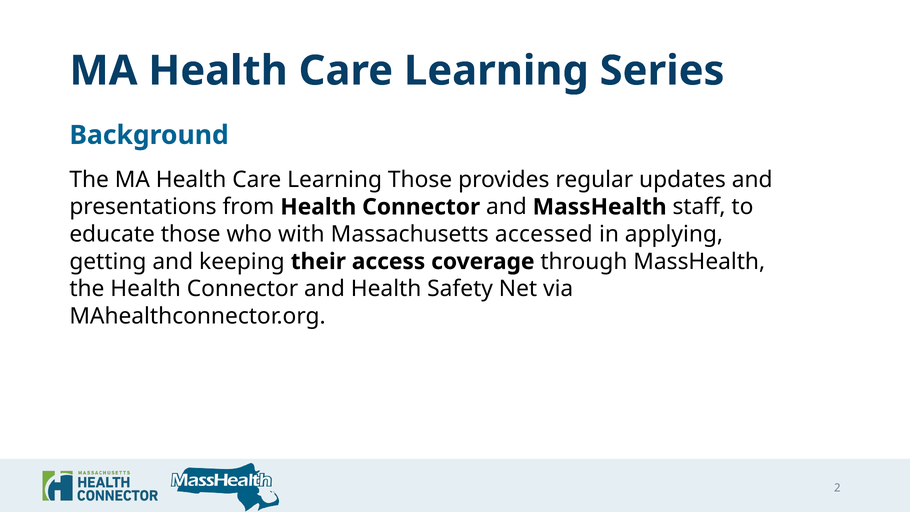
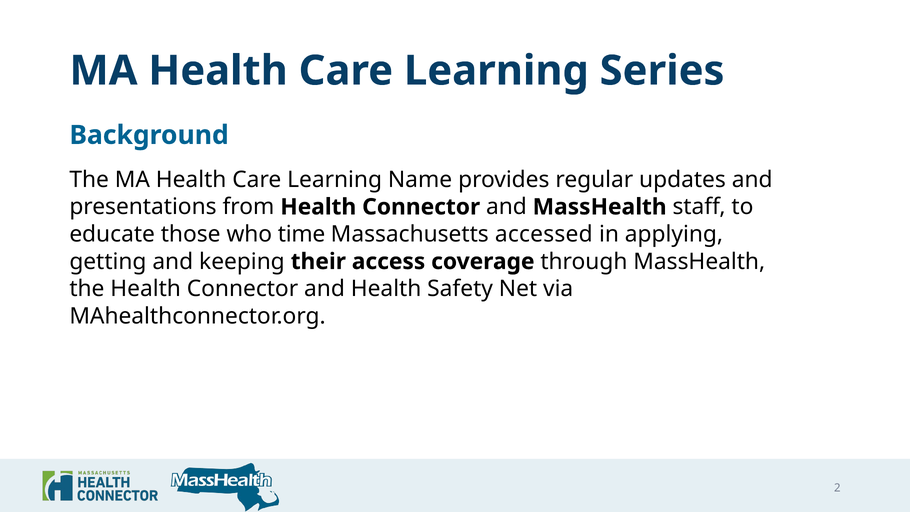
Learning Those: Those -> Name (420, 180)
with: with -> time (302, 234)
